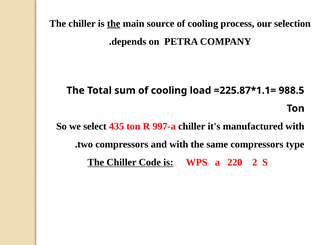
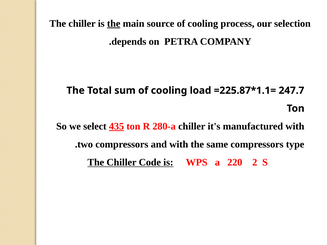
988.5: 988.5 -> 247.7 (291, 91)
435 underline: none -> present (117, 126)
997-a: 997-a -> 280-a (164, 126)
